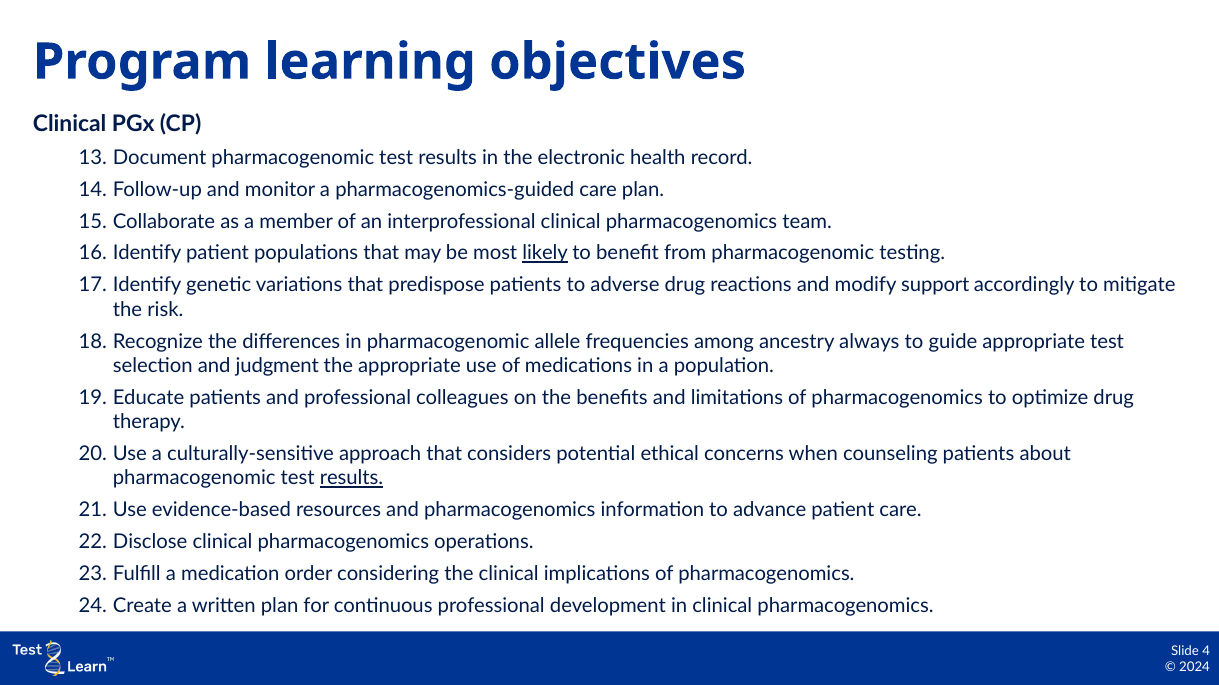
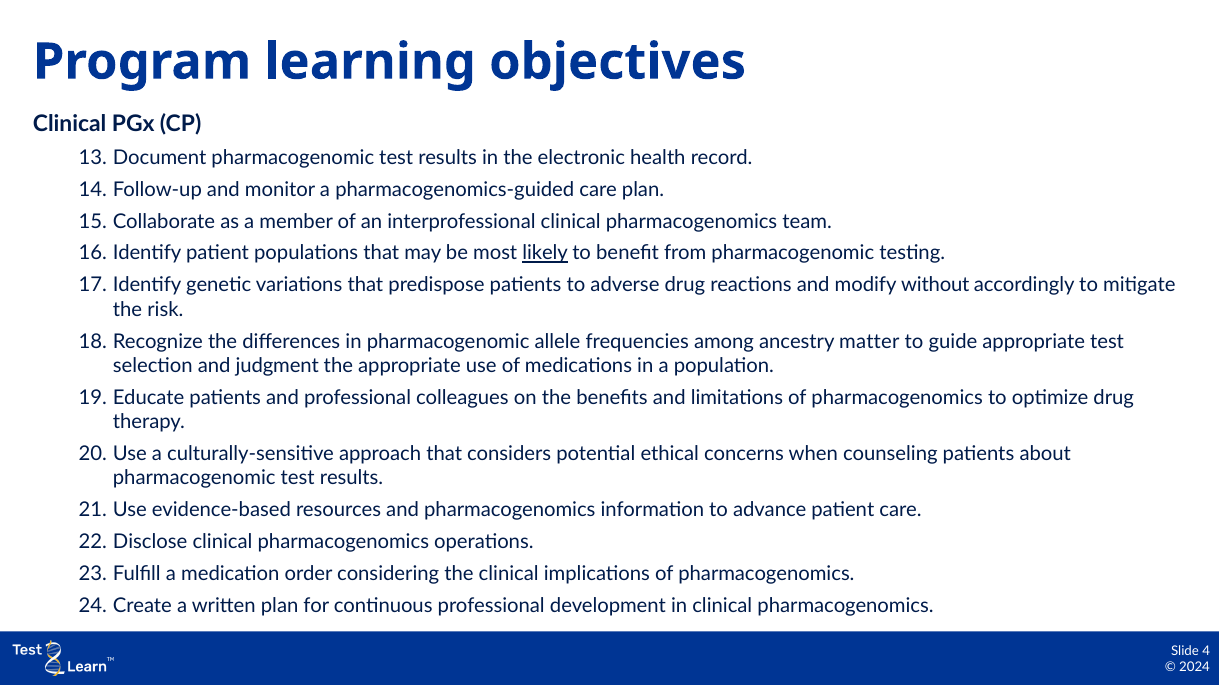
support: support -> without (935, 285)
always: always -> matter (869, 342)
results underline: present -> none (351, 479)
